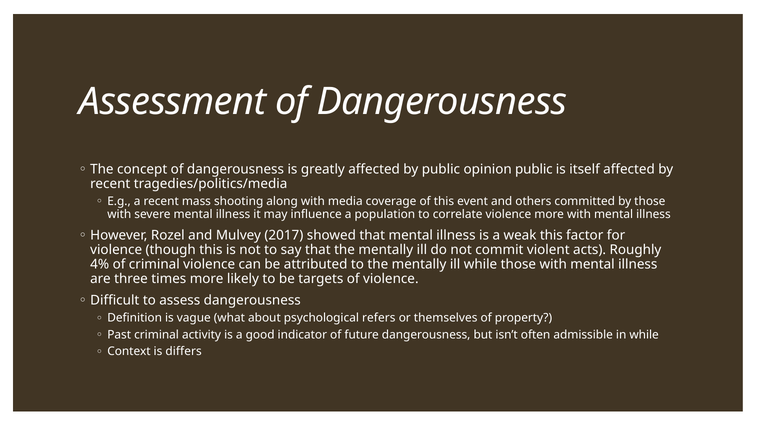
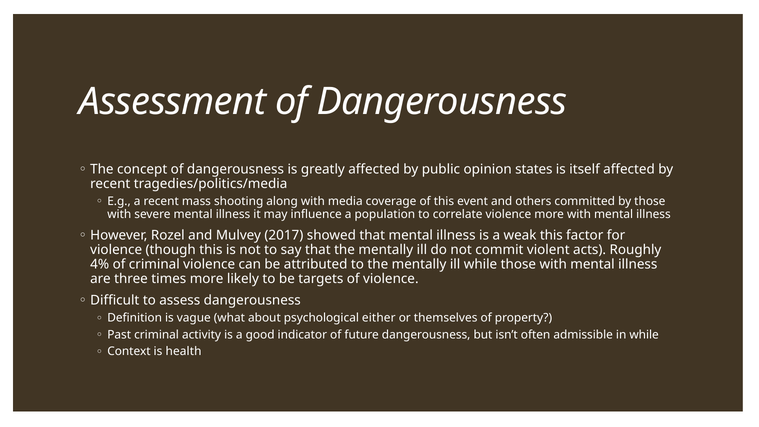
opinion public: public -> states (534, 169)
refers: refers -> either (379, 318)
differs: differs -> health (184, 352)
